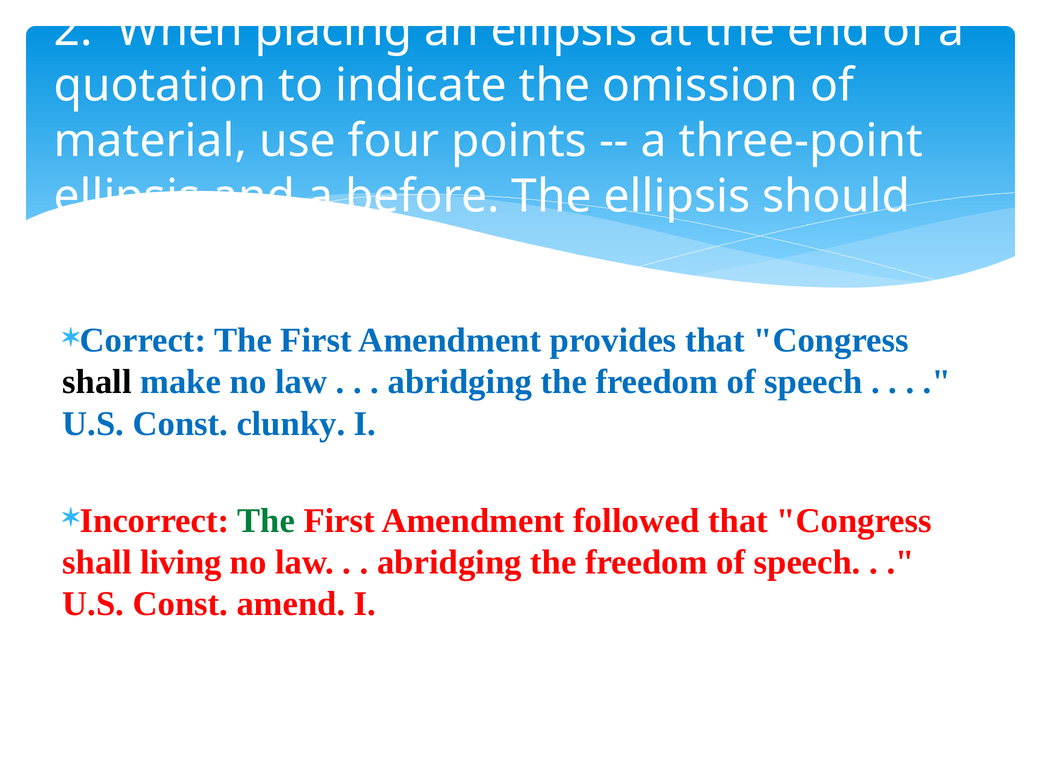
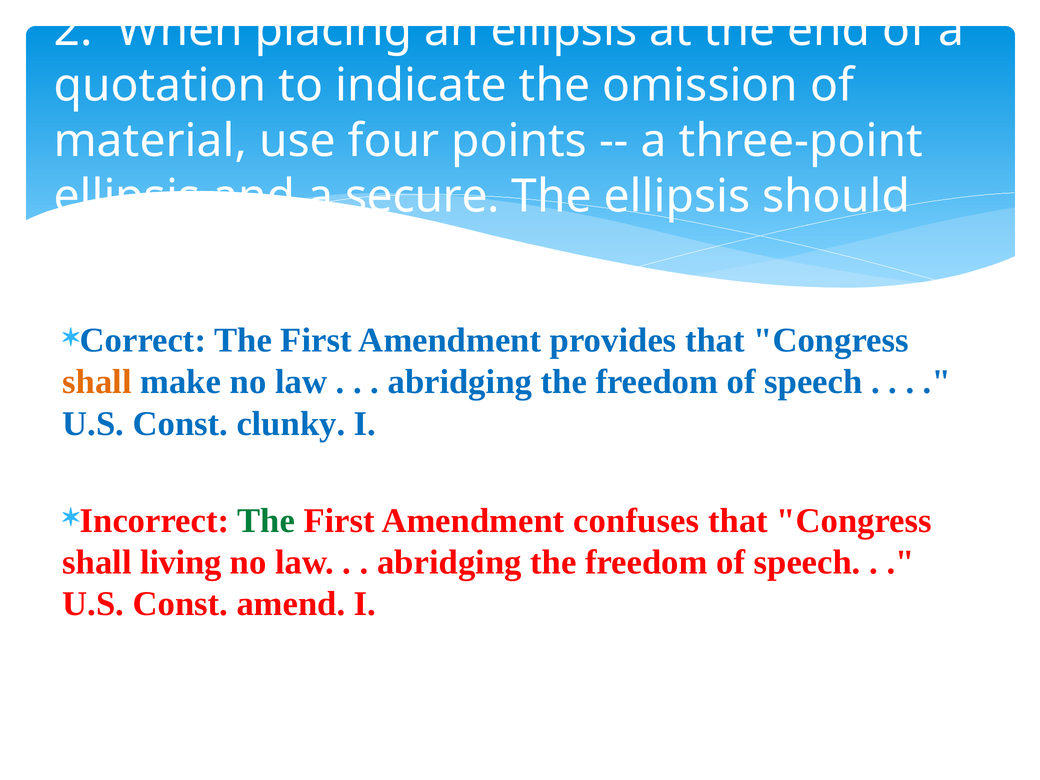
before: before -> secure (422, 196)
shall colour: black -> orange (97, 382)
followed: followed -> confuses (636, 521)
